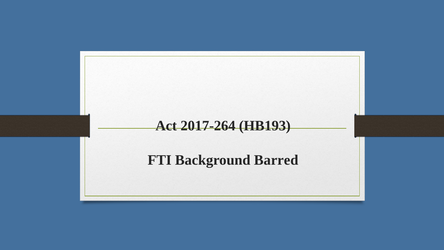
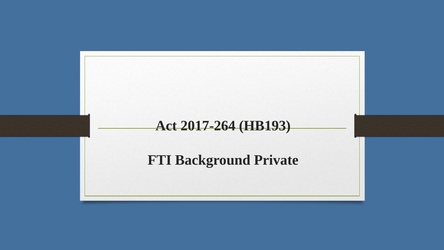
Barred: Barred -> Private (276, 160)
